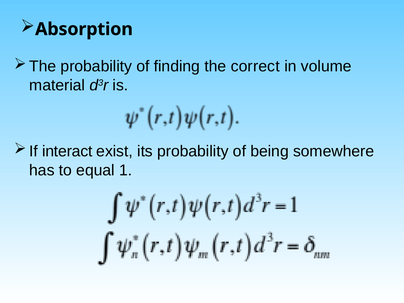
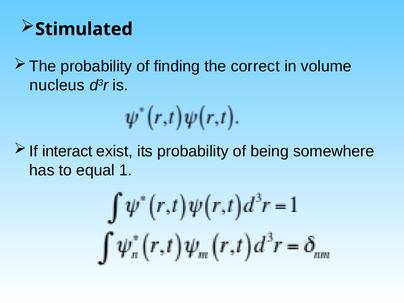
Absorption: Absorption -> Stimulated (84, 29)
material: material -> nucleus (57, 85)
